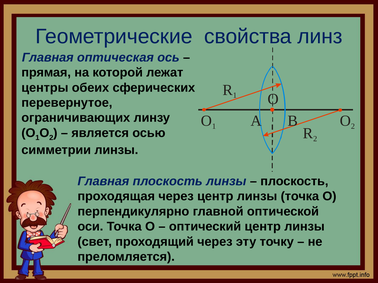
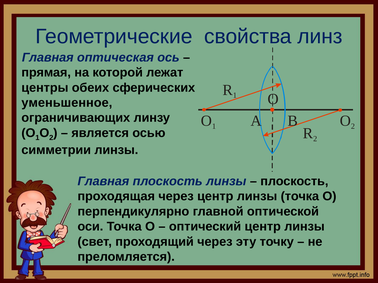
перевернутое: перевернутое -> уменьшенное (67, 103)
